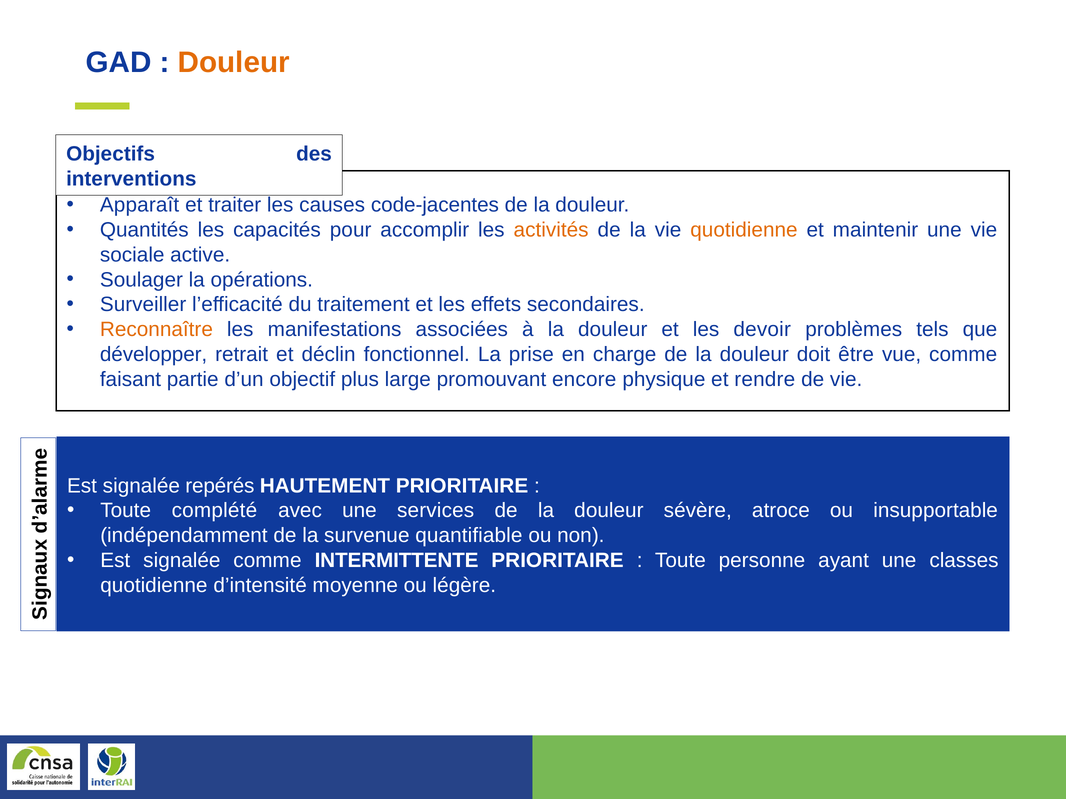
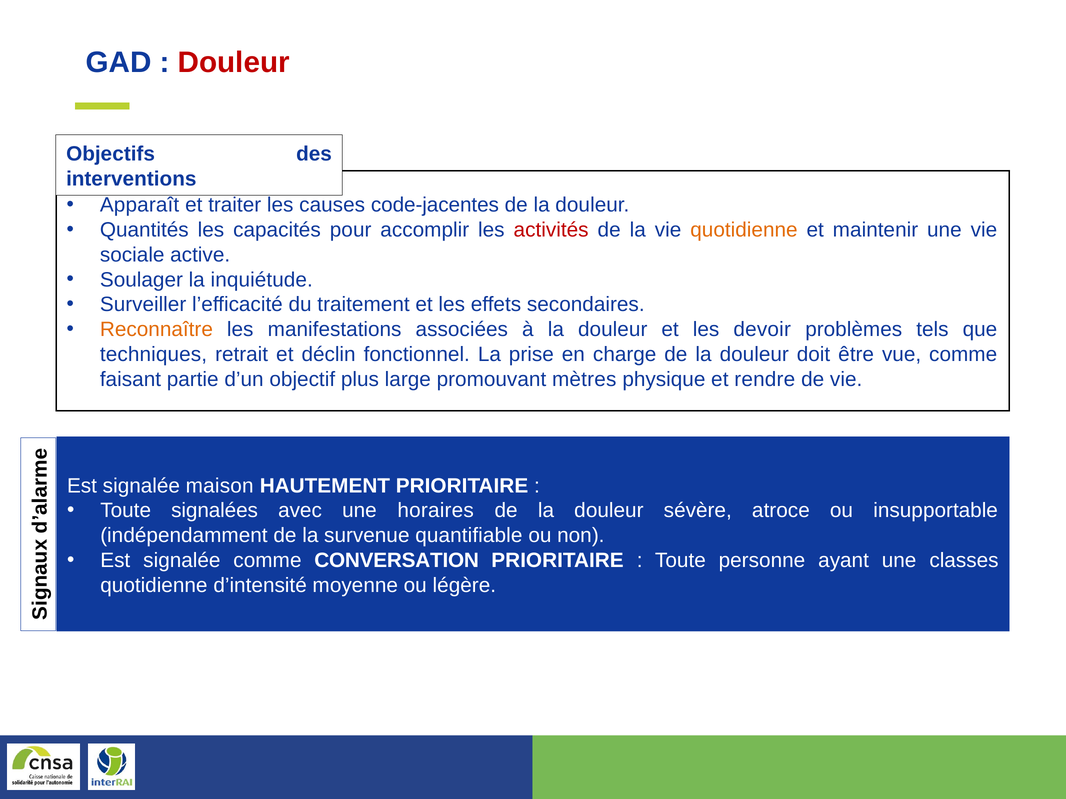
Douleur colour: orange -> red (234, 62)
activités colour: orange -> red (551, 230)
opérations: opérations -> inquiétude (262, 280)
développer: développer -> techniques (153, 355)
encore: encore -> mètres (584, 379)
repérés: repérés -> maison (220, 486)
complété: complété -> signalées (215, 511)
services: services -> horaires (436, 511)
INTERMITTENTE: INTERMITTENTE -> CONVERSATION (397, 561)
